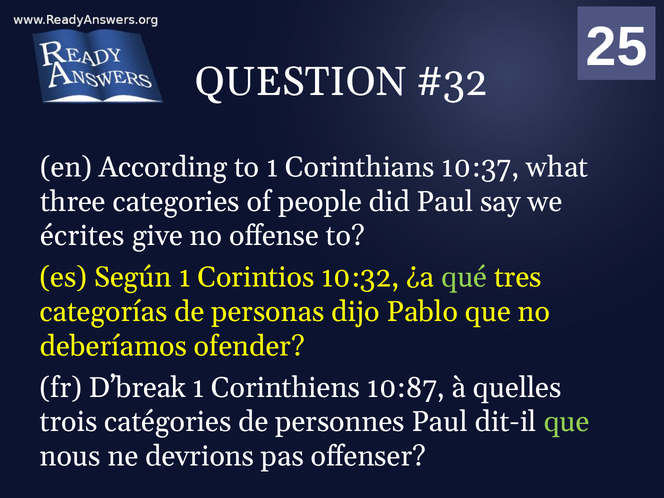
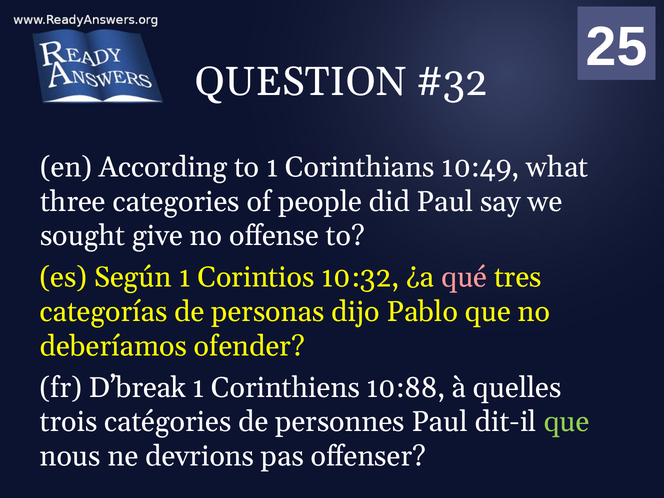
10:37: 10:37 -> 10:49 (480, 167)
écrites: écrites -> sought (83, 236)
qué colour: light green -> pink (464, 277)
10:87: 10:87 -> 10:88 (406, 388)
